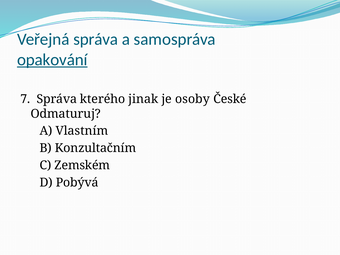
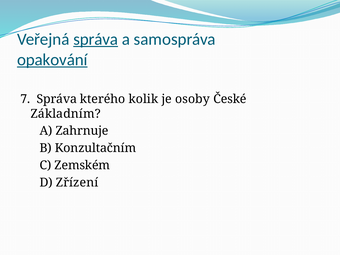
správa underline: none -> present (96, 39)
jinak: jinak -> kolik (143, 99)
Odmaturuj: Odmaturuj -> Základním (66, 114)
Vlastním: Vlastním -> Zahrnuje (82, 131)
Pobývá: Pobývá -> Zřízení (77, 182)
